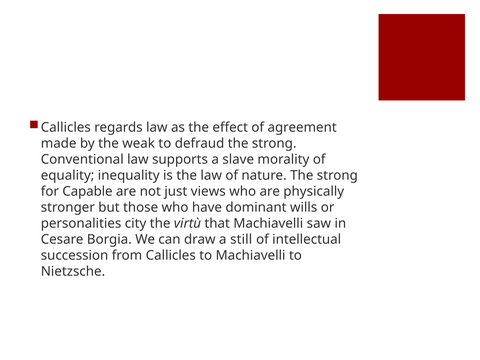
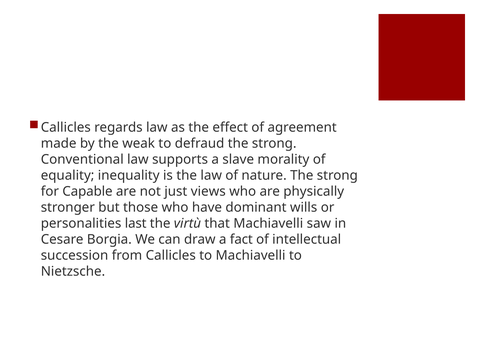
city: city -> last (136, 223)
still: still -> fact (241, 239)
